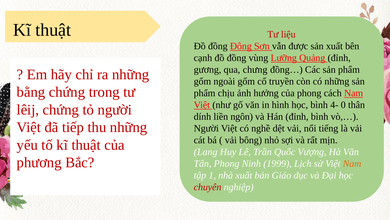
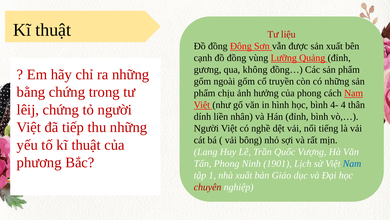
chưng: chưng -> không (255, 69)
0: 0 -> 4 (343, 105)
ngôn: ngôn -> nhân (242, 116)
1999: 1999 -> 1901 (278, 163)
Nam colour: orange -> blue (352, 163)
